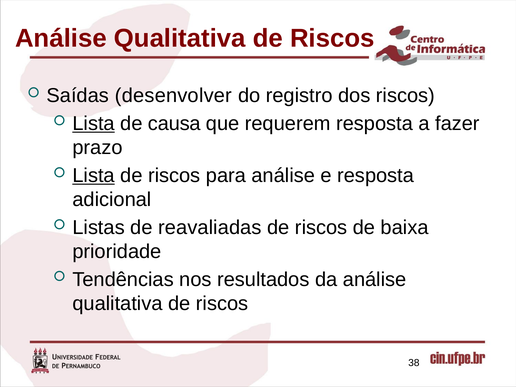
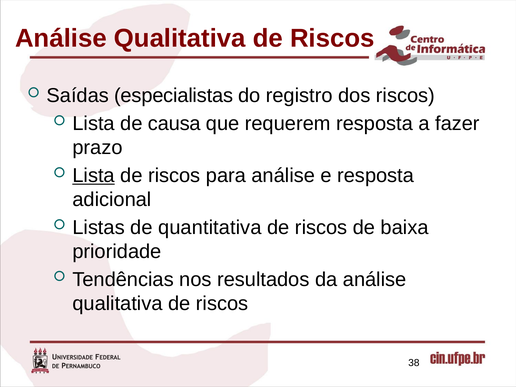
desenvolver: desenvolver -> especialistas (174, 96)
Lista underline: present -> none (94, 124)
reavaliadas: reavaliadas -> quantitativa (210, 227)
